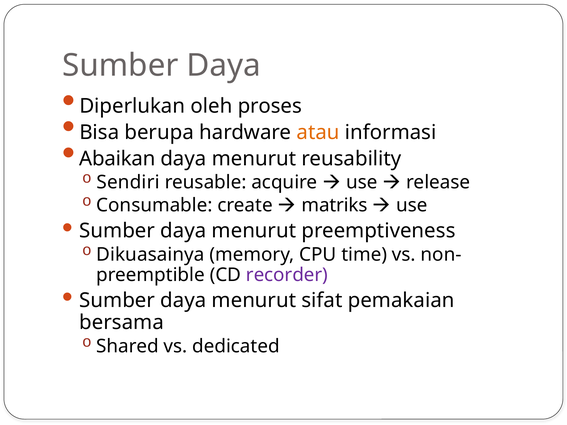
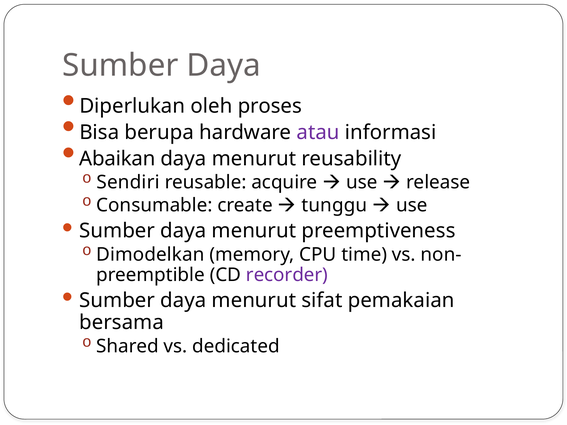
atau colour: orange -> purple (318, 132)
matriks: matriks -> tunggu (334, 205)
Dikuasainya: Dikuasainya -> Dimodelkan (150, 255)
